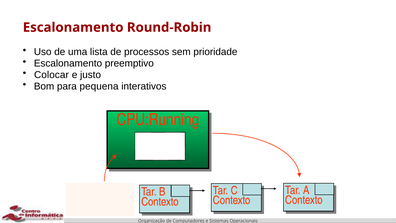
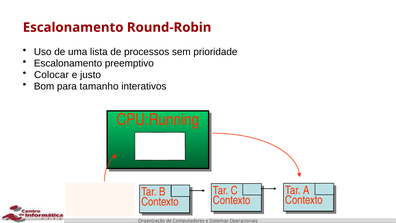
pequena: pequena -> tamanho (99, 86)
